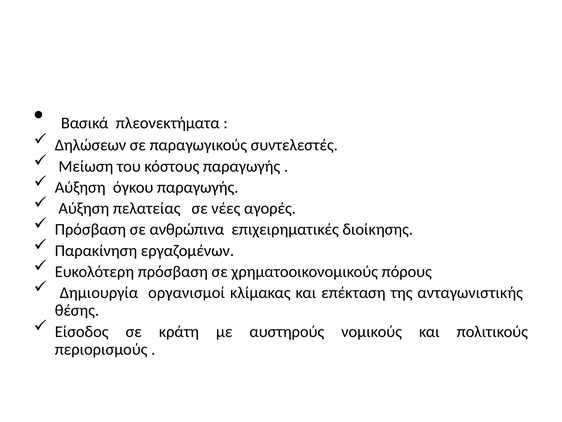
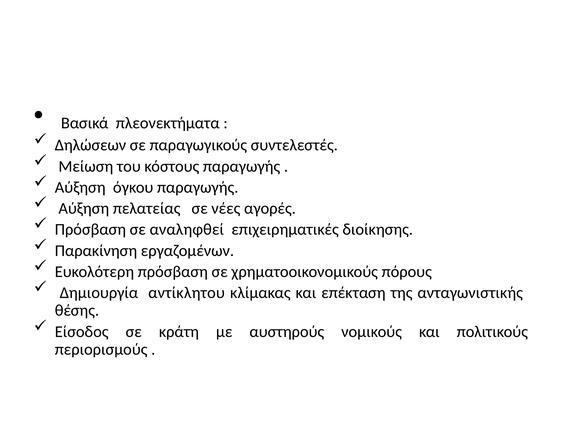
ανθρώπινα: ανθρώπινα -> αναληφθεί (187, 229)
οργανισμοί: οργανισμοί -> αντίκλητου (187, 292)
